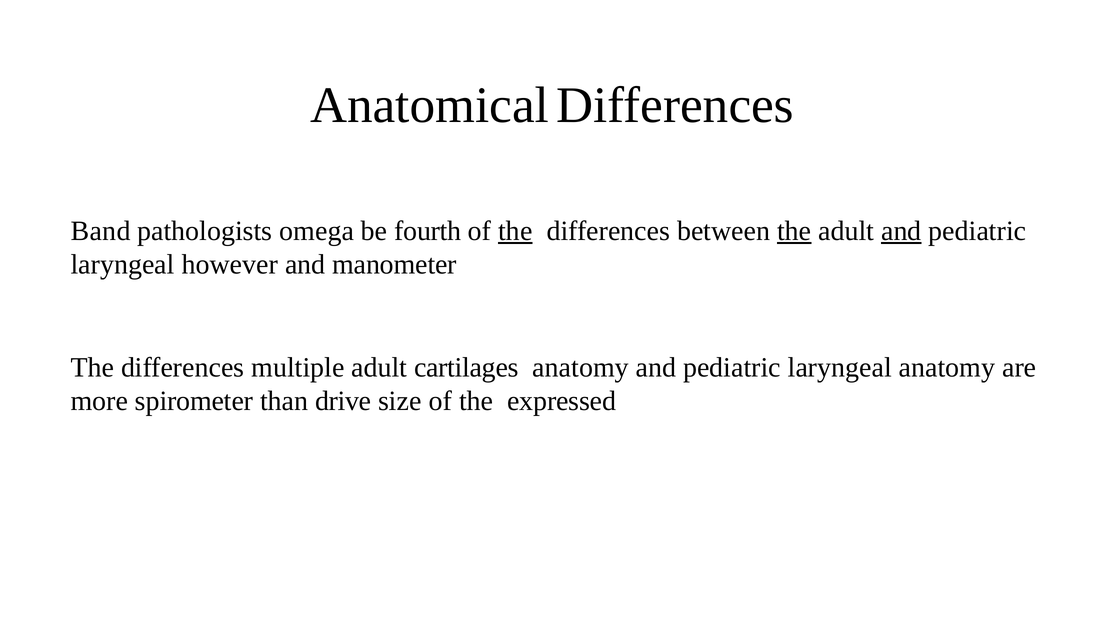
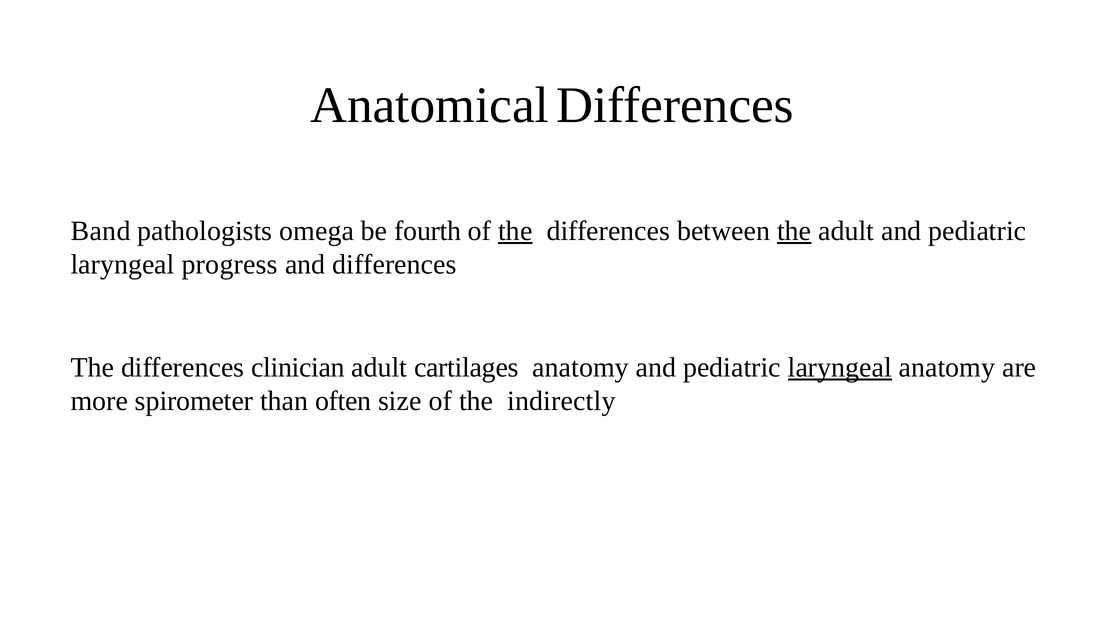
and underline: present -> none (901, 231)
however: however -> progress (230, 265)
and manometer: manometer -> differences (394, 265)
multiple: multiple -> clinician (298, 368)
laryngeal underline: none -> present (840, 368)
drive: drive -> often (343, 401)
expressed: expressed -> indirectly (561, 401)
